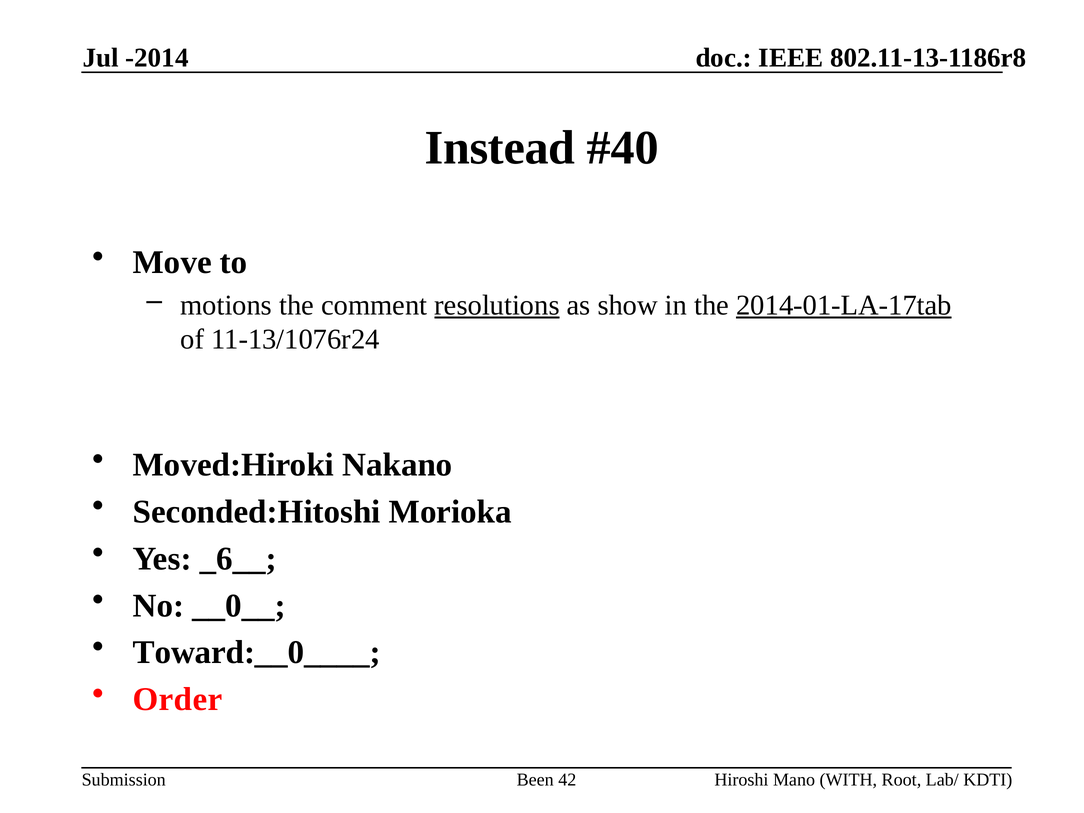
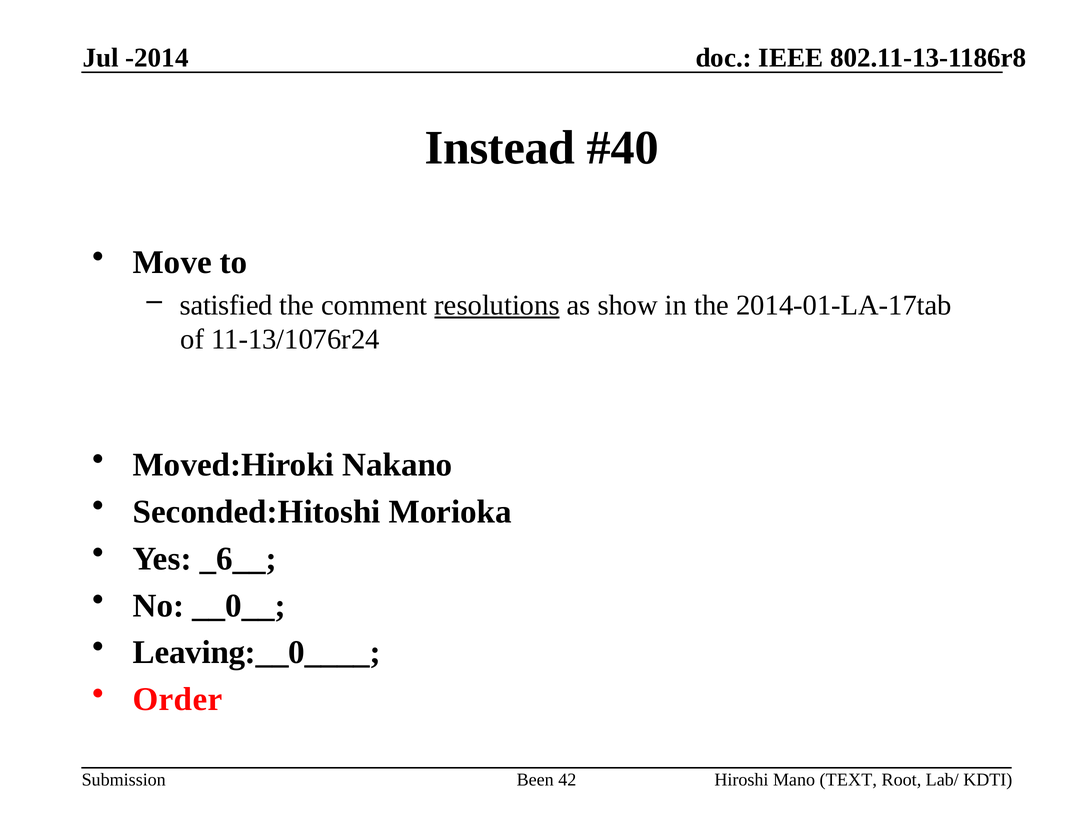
motions: motions -> satisfied (226, 305)
2014-01-LA-17tab underline: present -> none (844, 305)
Toward:__0____: Toward:__0____ -> Leaving:__0____ (257, 653)
WITH: WITH -> TEXT (848, 780)
